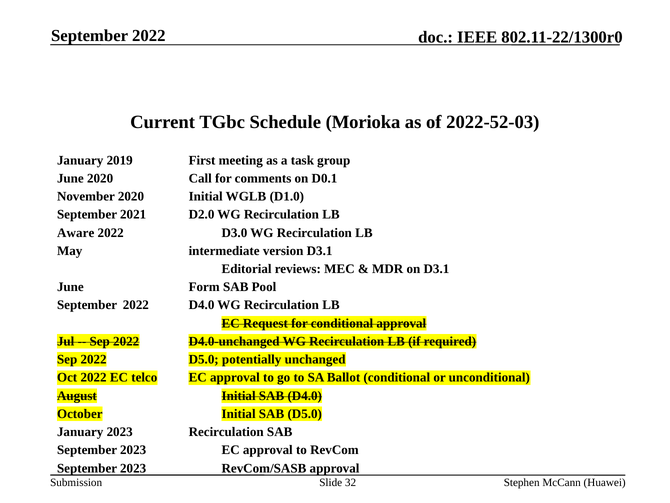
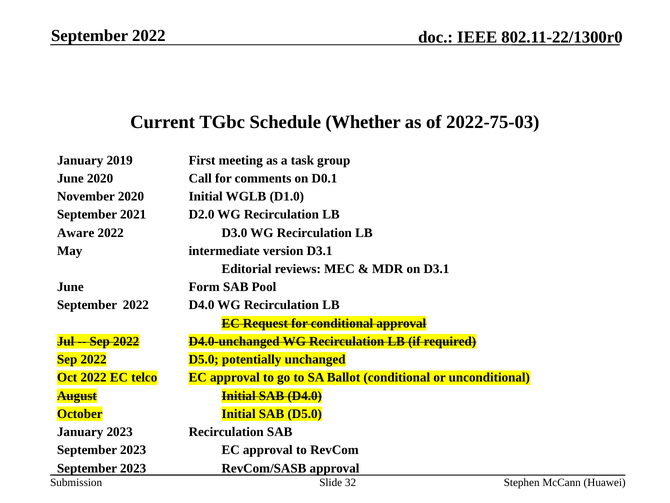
Morioka: Morioka -> Whether (363, 122)
2022-52-03: 2022-52-03 -> 2022-75-03 (493, 122)
